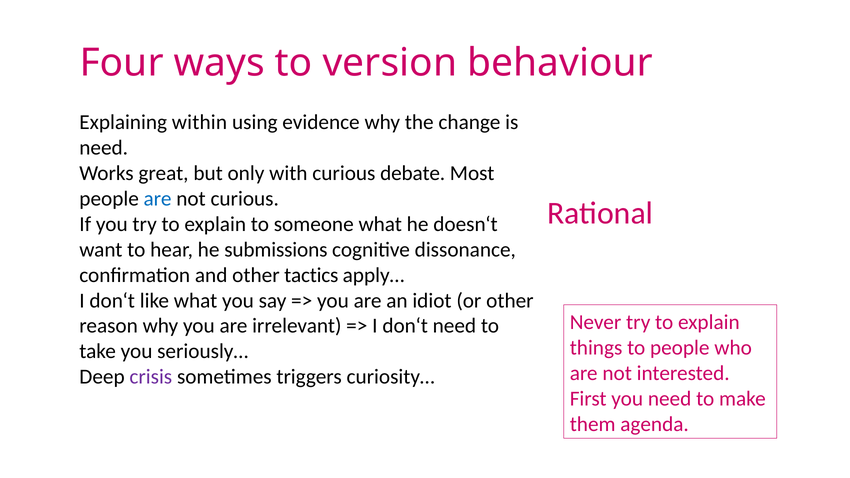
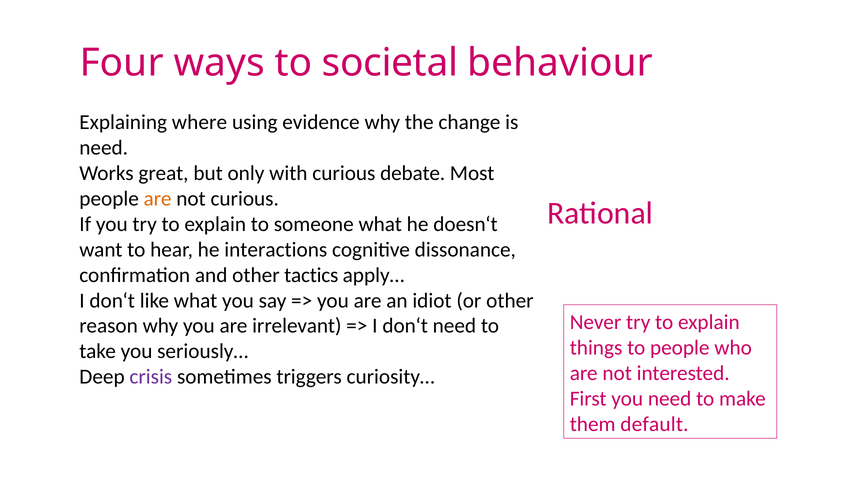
version: version -> societal (390, 63)
within: within -> where (200, 122)
are colour: blue -> orange (158, 199)
submissions: submissions -> interactions (276, 250)
agenda: agenda -> default (654, 424)
